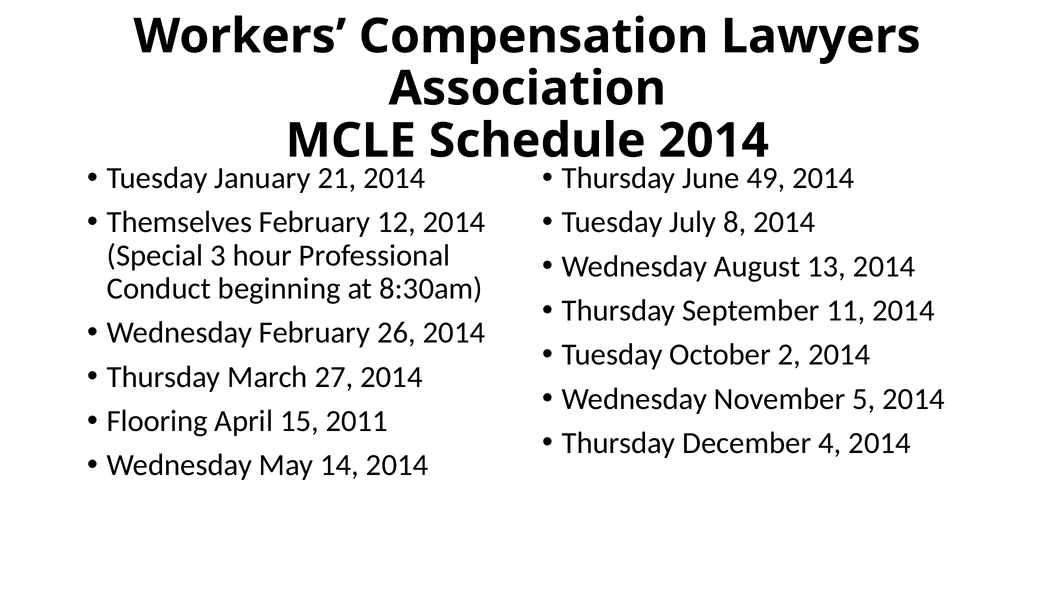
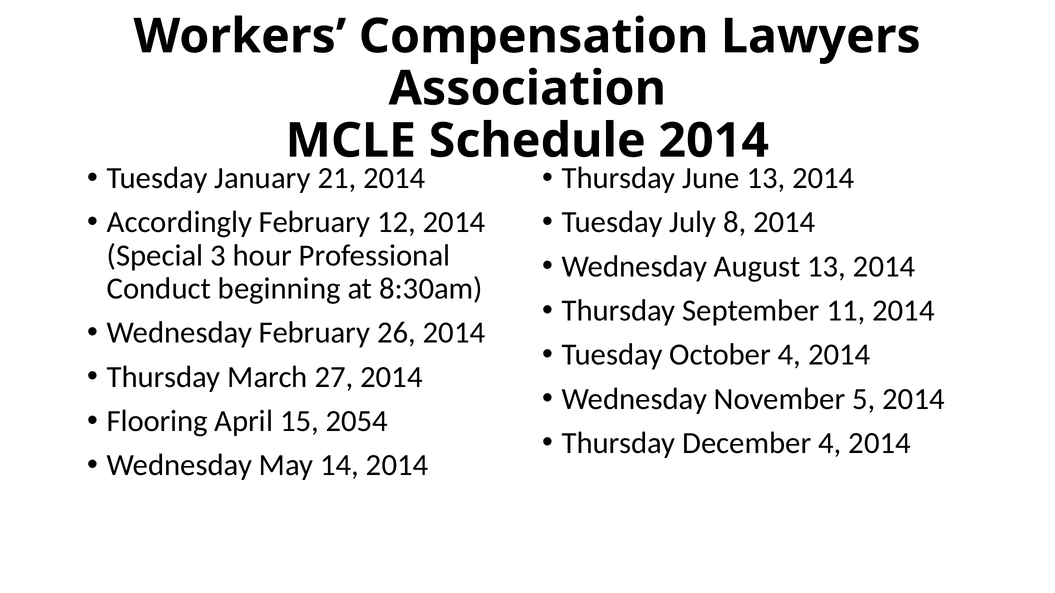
49: 49 -> 13 (766, 178)
Themselves: Themselves -> Accordingly (179, 222)
October 2: 2 -> 4 (790, 355)
2011: 2011 -> 2054 (357, 421)
